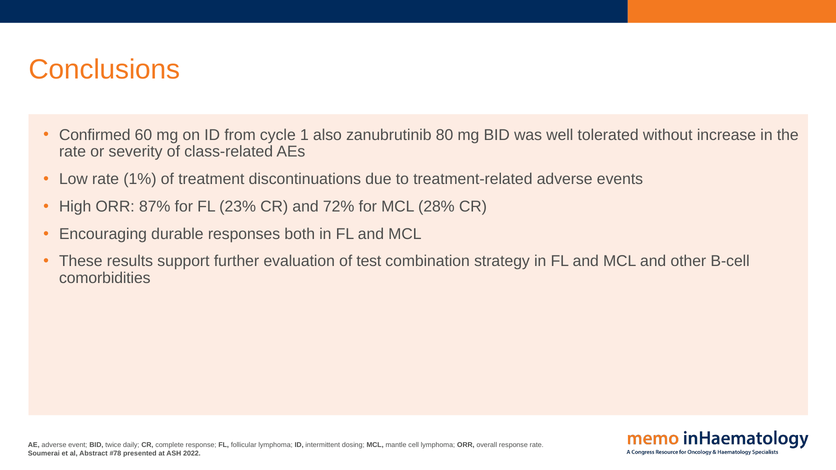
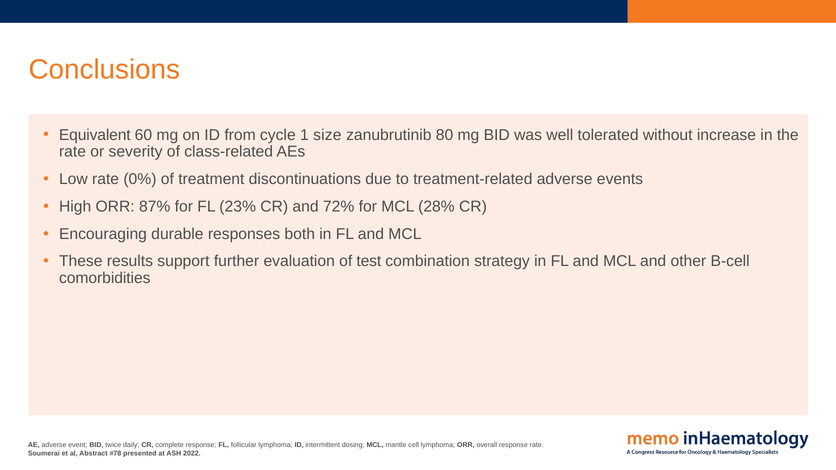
Confirmed: Confirmed -> Equivalent (95, 135)
also: also -> size (327, 135)
1%: 1% -> 0% (140, 179)
